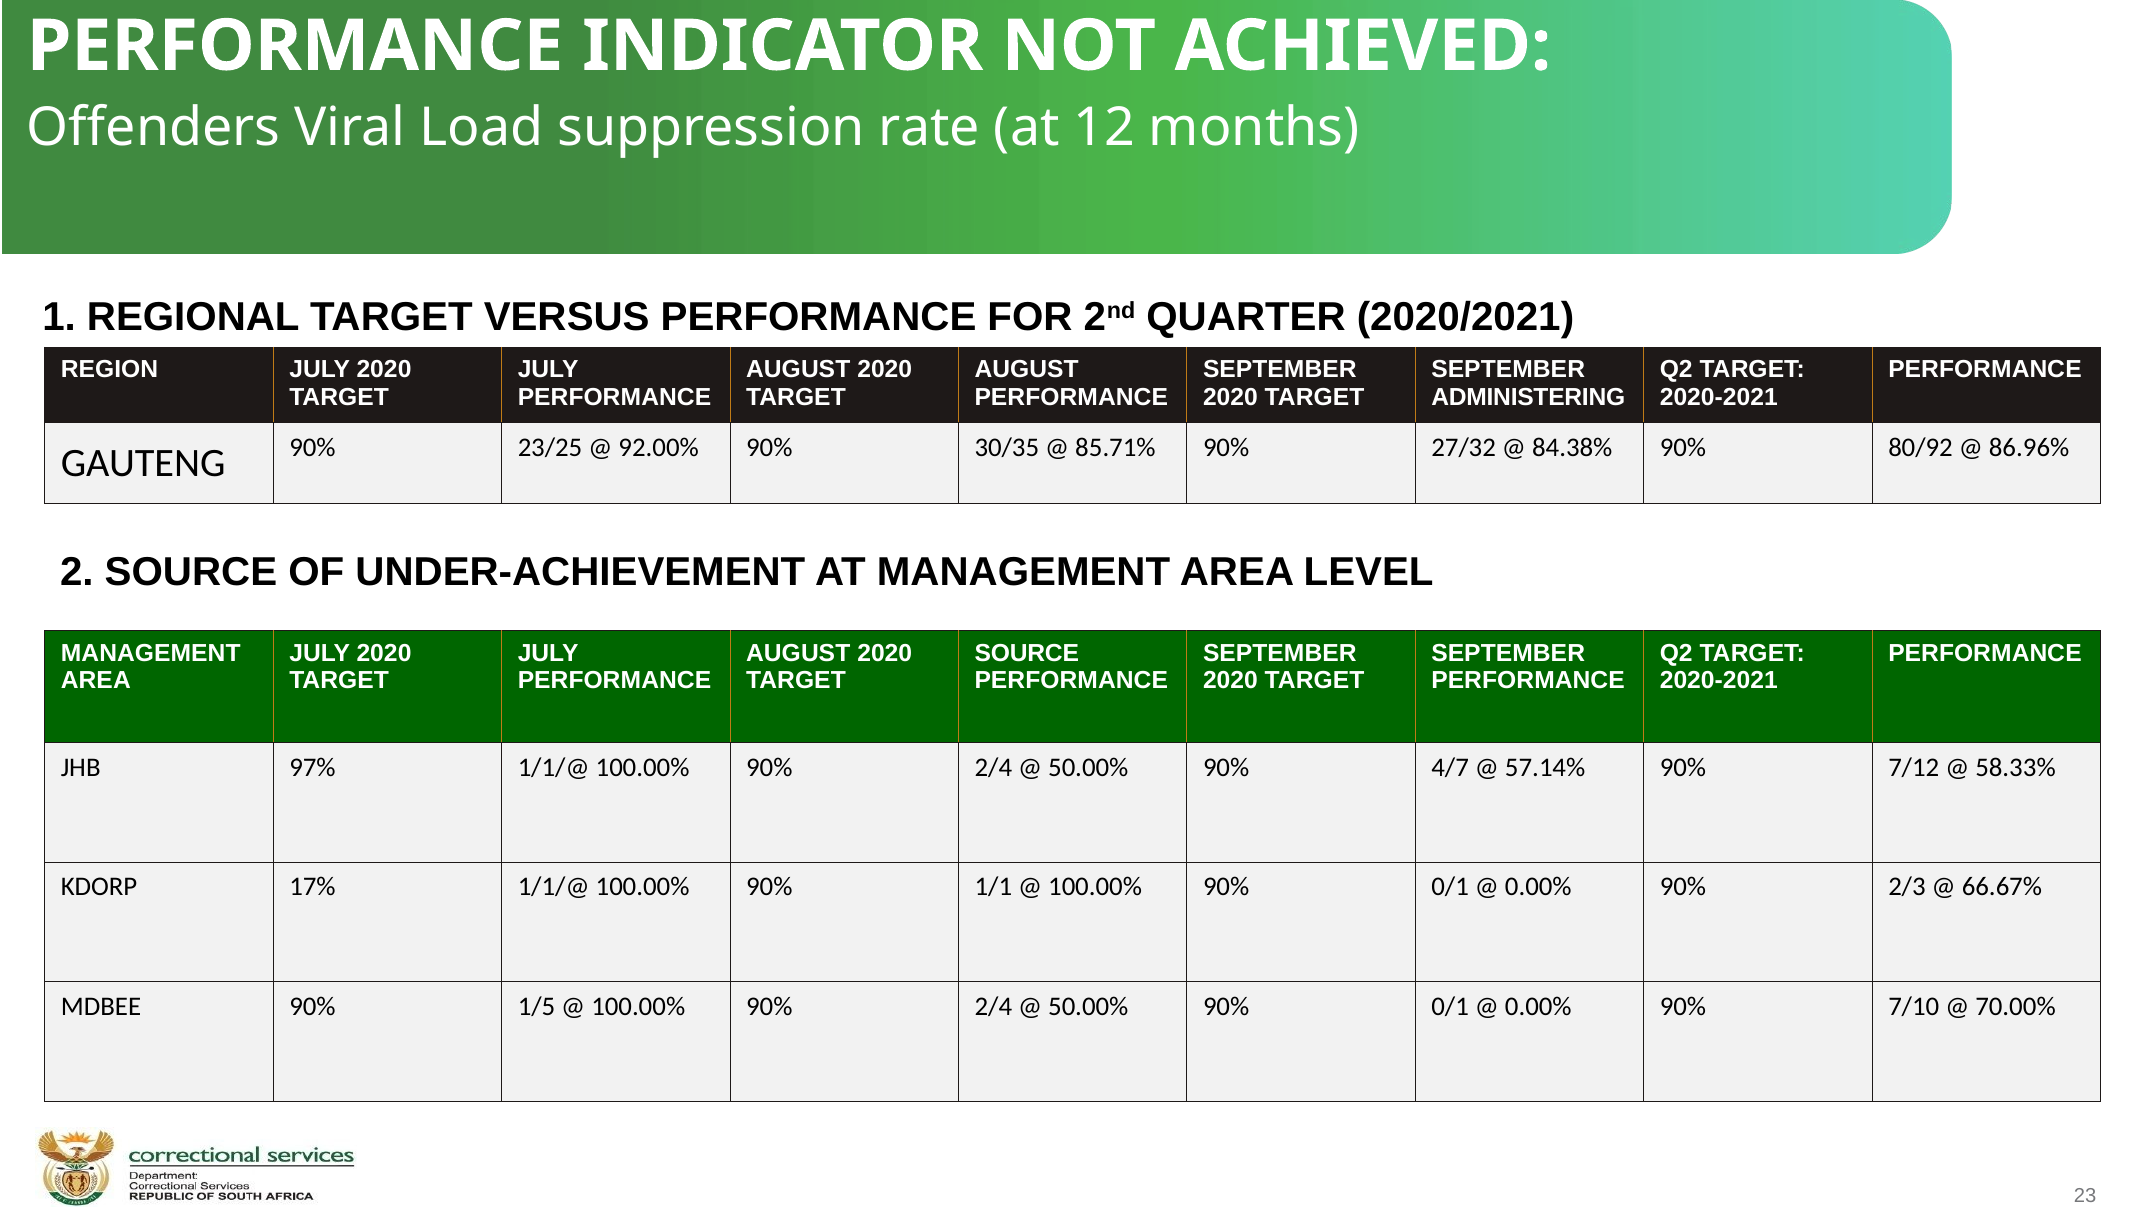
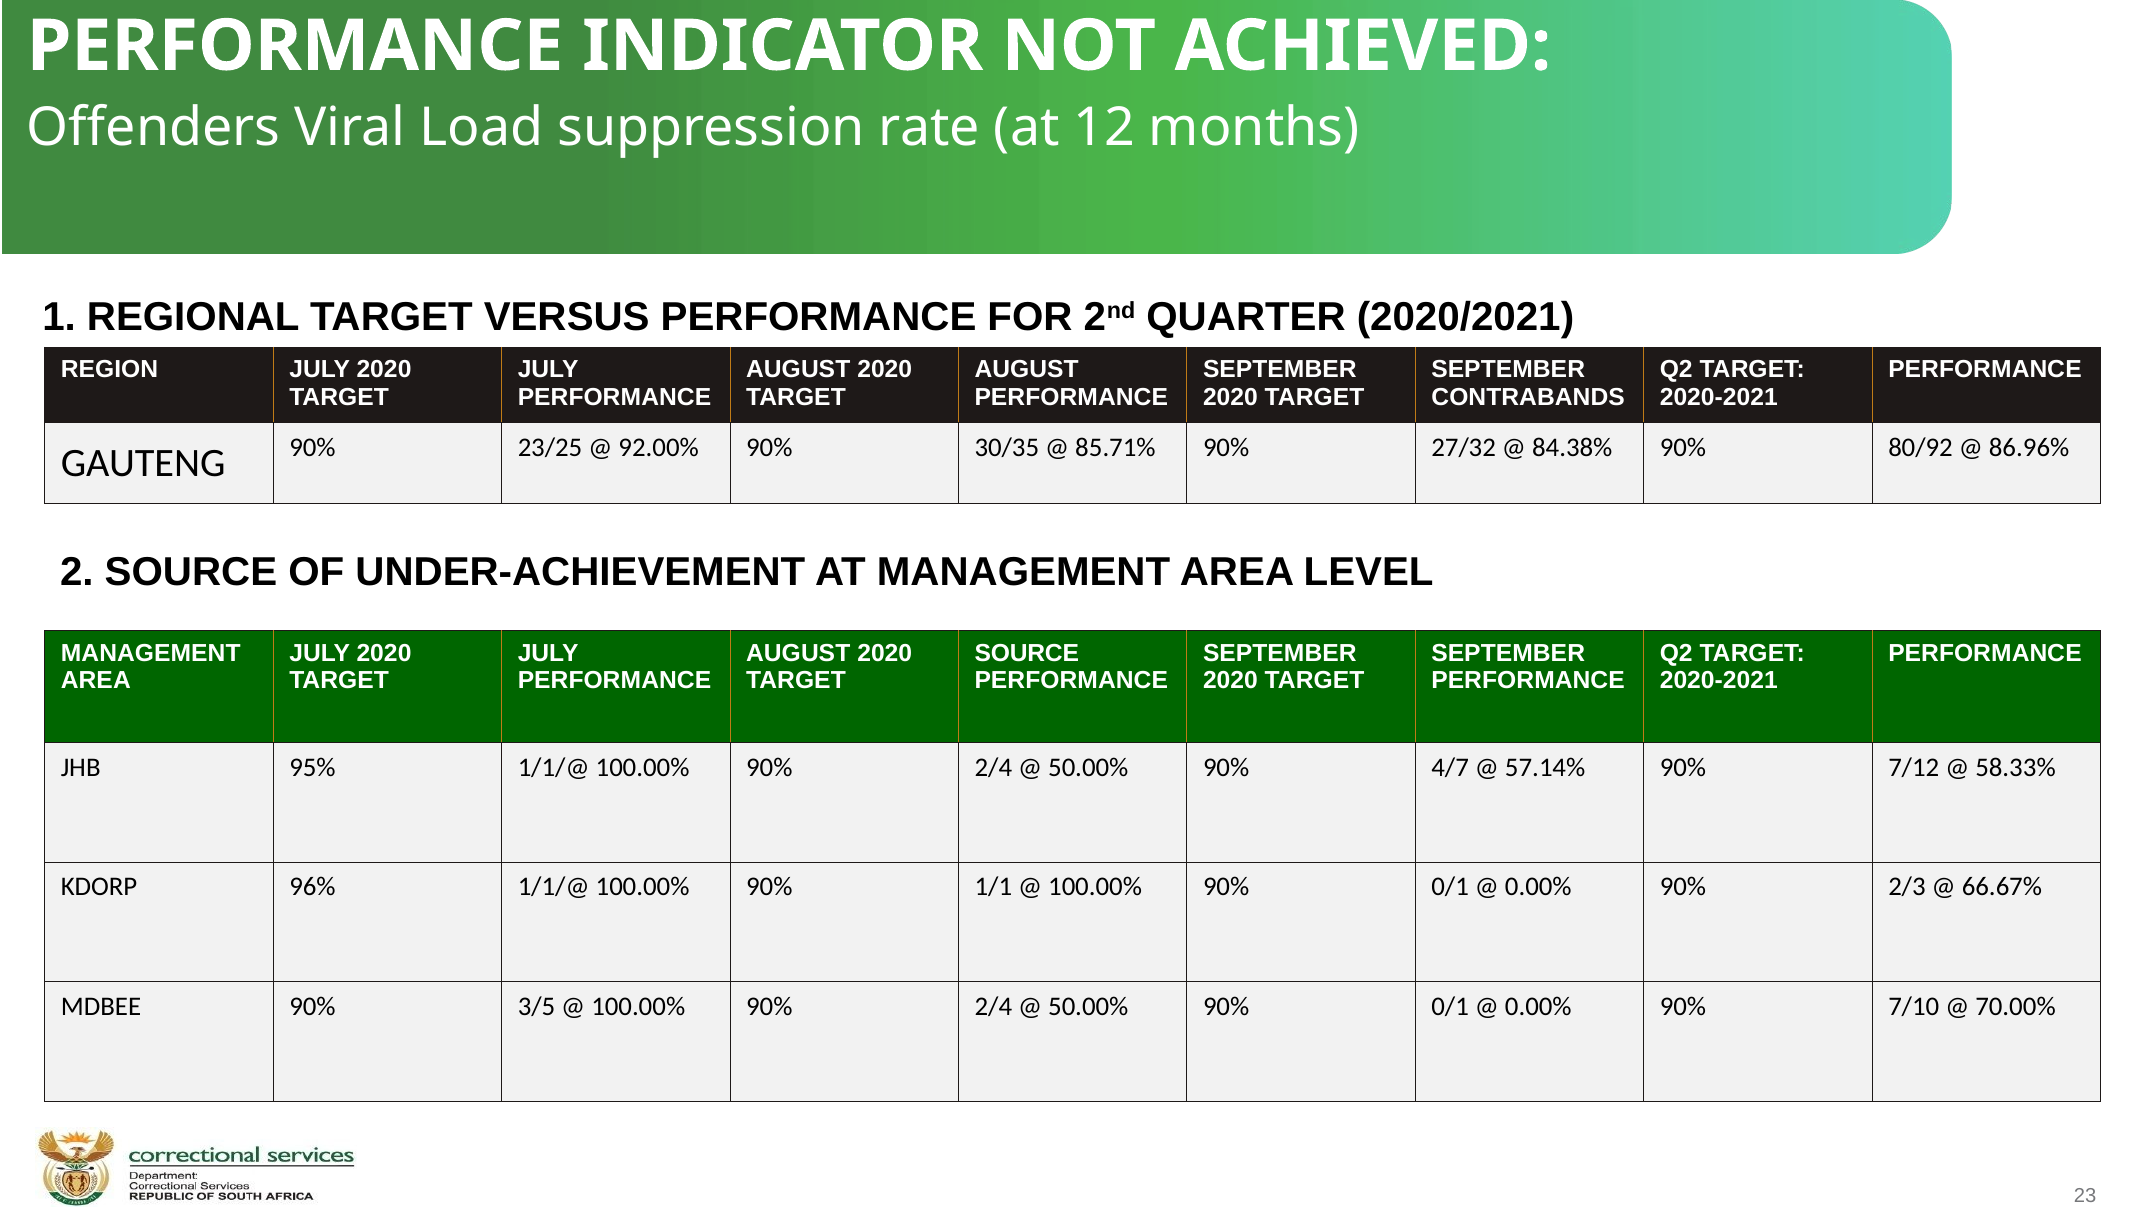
ADMINISTERING: ADMINISTERING -> CONTRABANDS (1528, 397)
97%: 97% -> 95% (313, 767)
17%: 17% -> 96% (313, 887)
1/5: 1/5 -> 3/5 (537, 1007)
